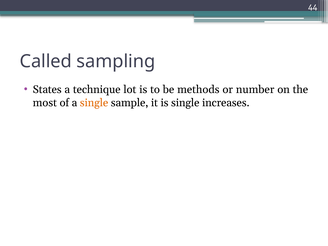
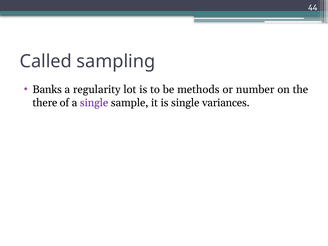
States: States -> Banks (47, 90)
technique: technique -> regularity (97, 90)
most: most -> there (45, 103)
single colour: orange -> purple (94, 103)
increases: increases -> variances (226, 103)
